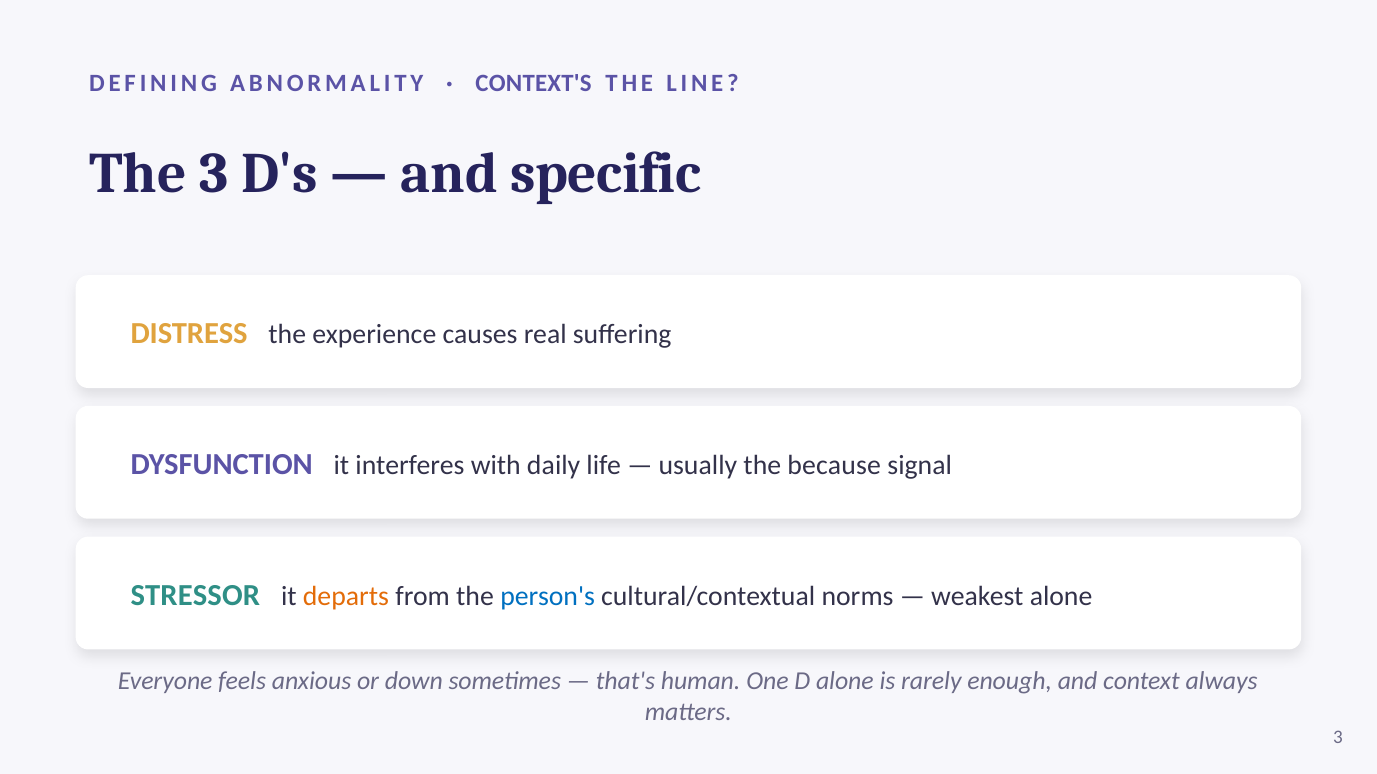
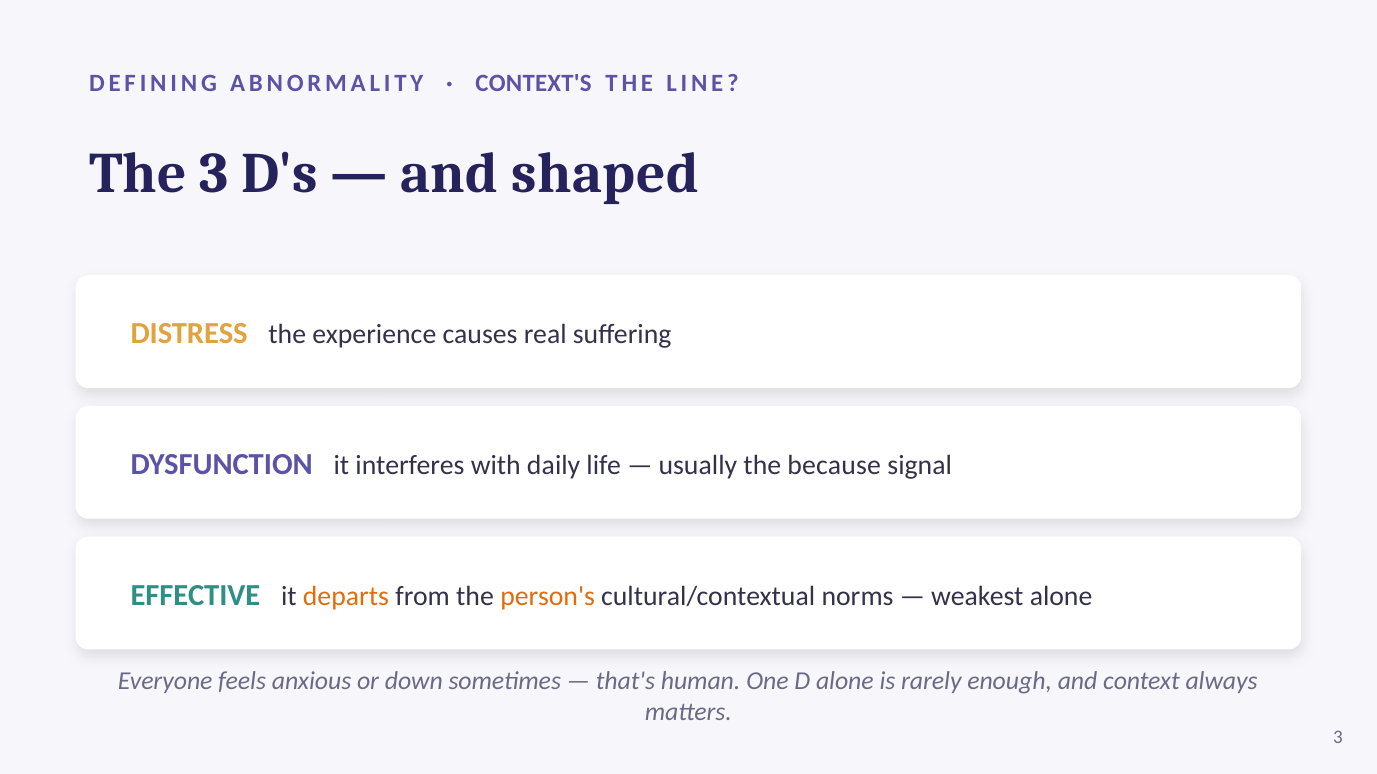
specific: specific -> shaped (605, 173)
STRESSOR: STRESSOR -> EFFECTIVE (195, 596)
person's colour: blue -> orange (548, 597)
